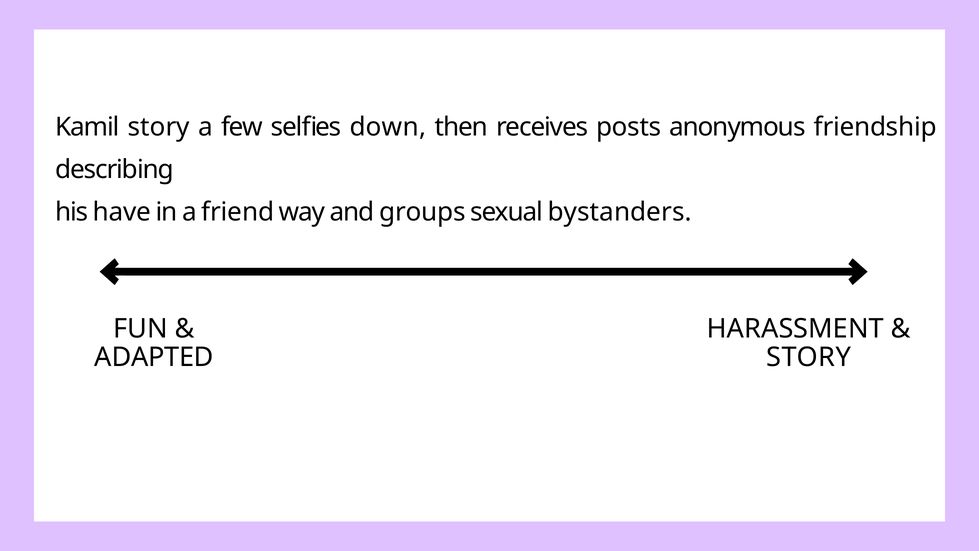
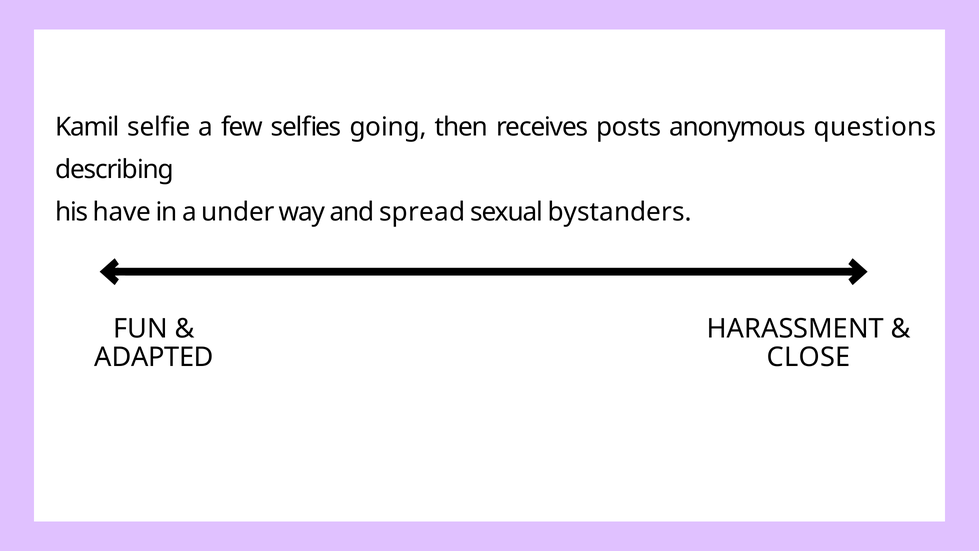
Kamil story: story -> selfie (159, 127)
down: down -> going (388, 127)
friendship: friendship -> questions (875, 127)
friend: friend -> under (238, 212)
groups: groups -> spread (422, 212)
STORY: STORY -> CLOSE (809, 357)
